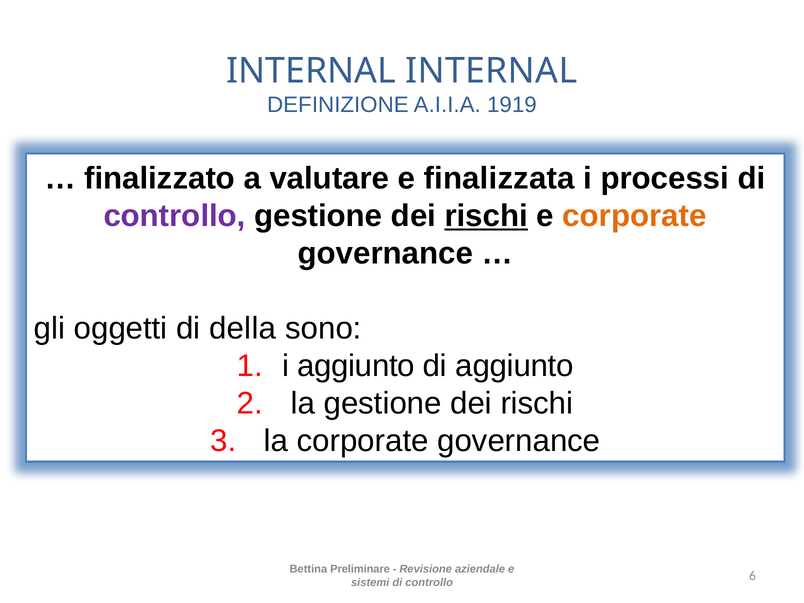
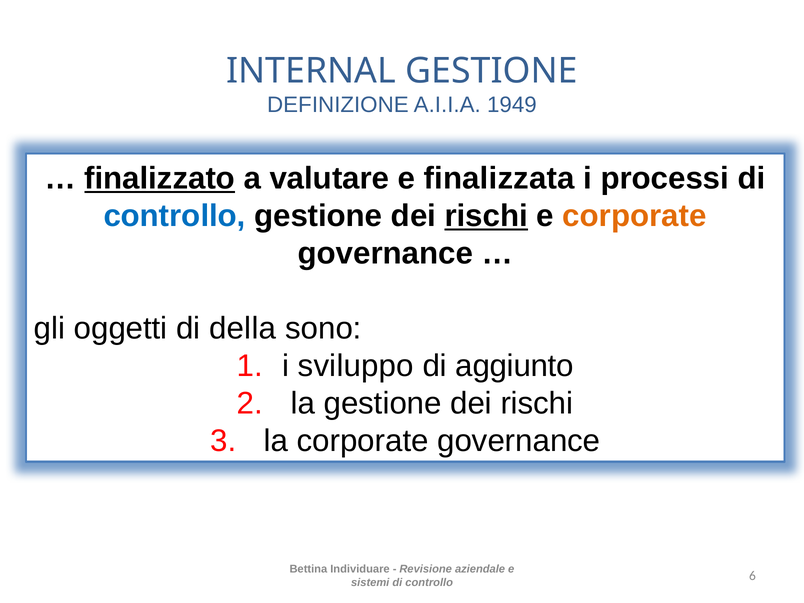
INTERNAL INTERNAL: INTERNAL -> GESTIONE (491, 71)
1919: 1919 -> 1949 (512, 105)
finalizzato underline: none -> present (160, 178)
controllo colour: purple -> blue (174, 216)
i aggiunto: aggiunto -> sviluppo (356, 366)
Preliminare: Preliminare -> Individuare (360, 569)
